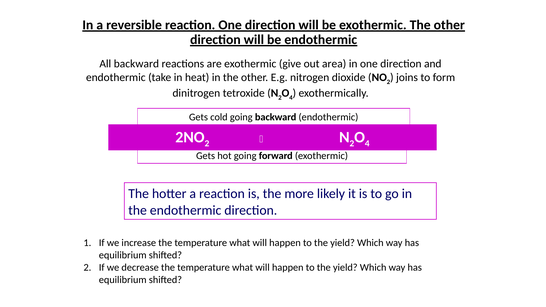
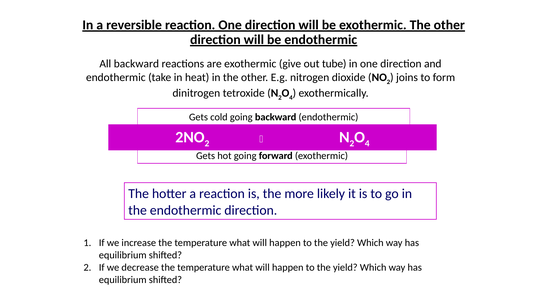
area: area -> tube (334, 64)
